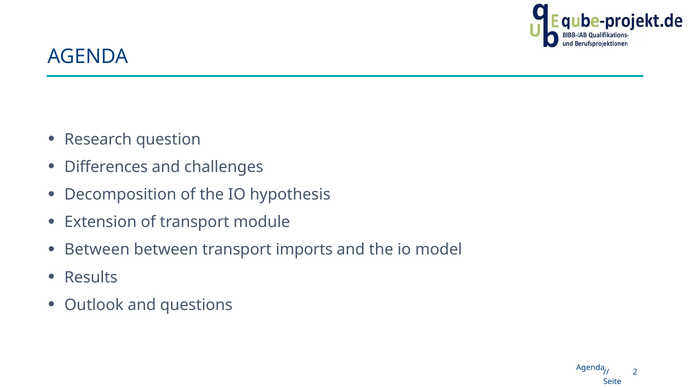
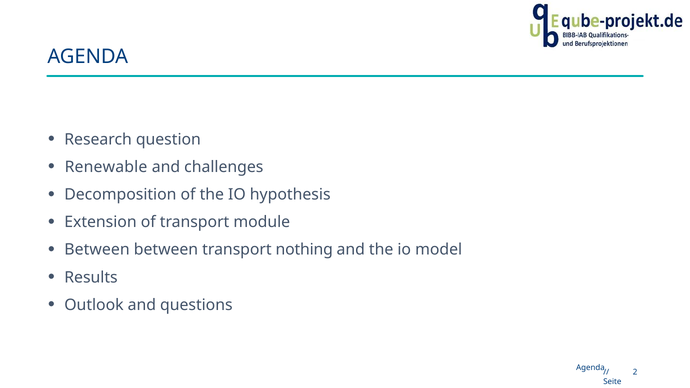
Differences: Differences -> Renewable (106, 167)
imports: imports -> nothing (304, 250)
